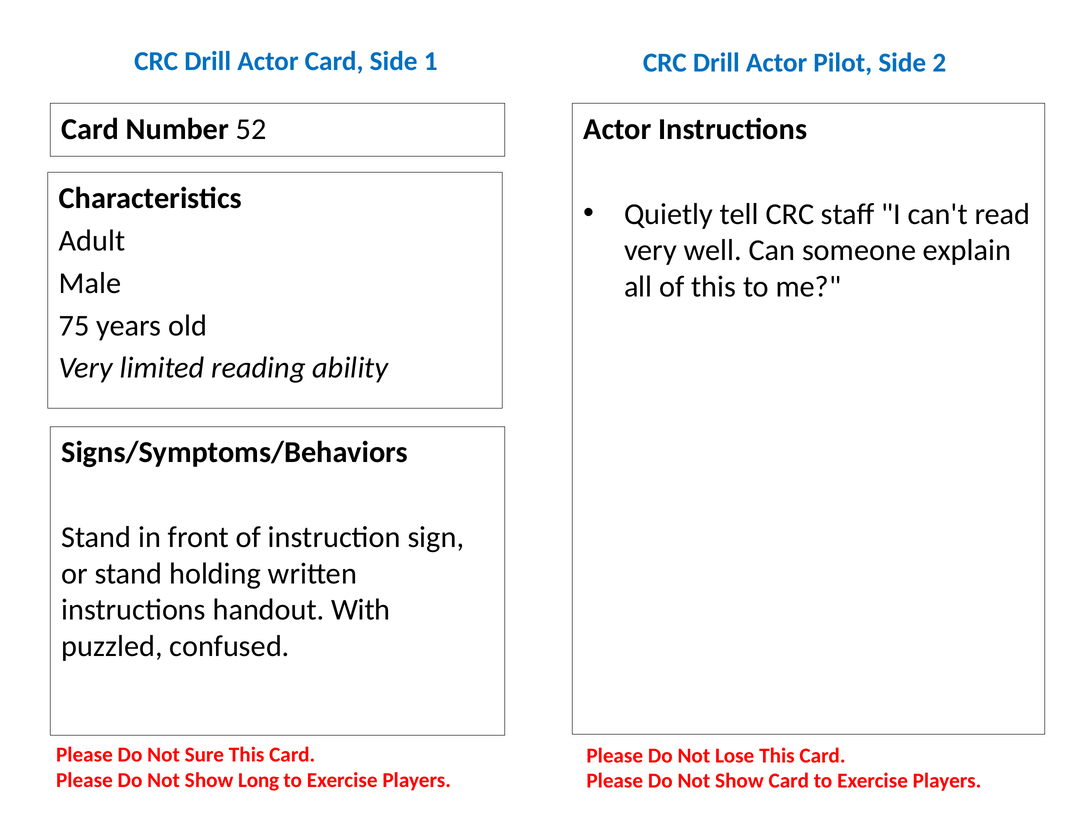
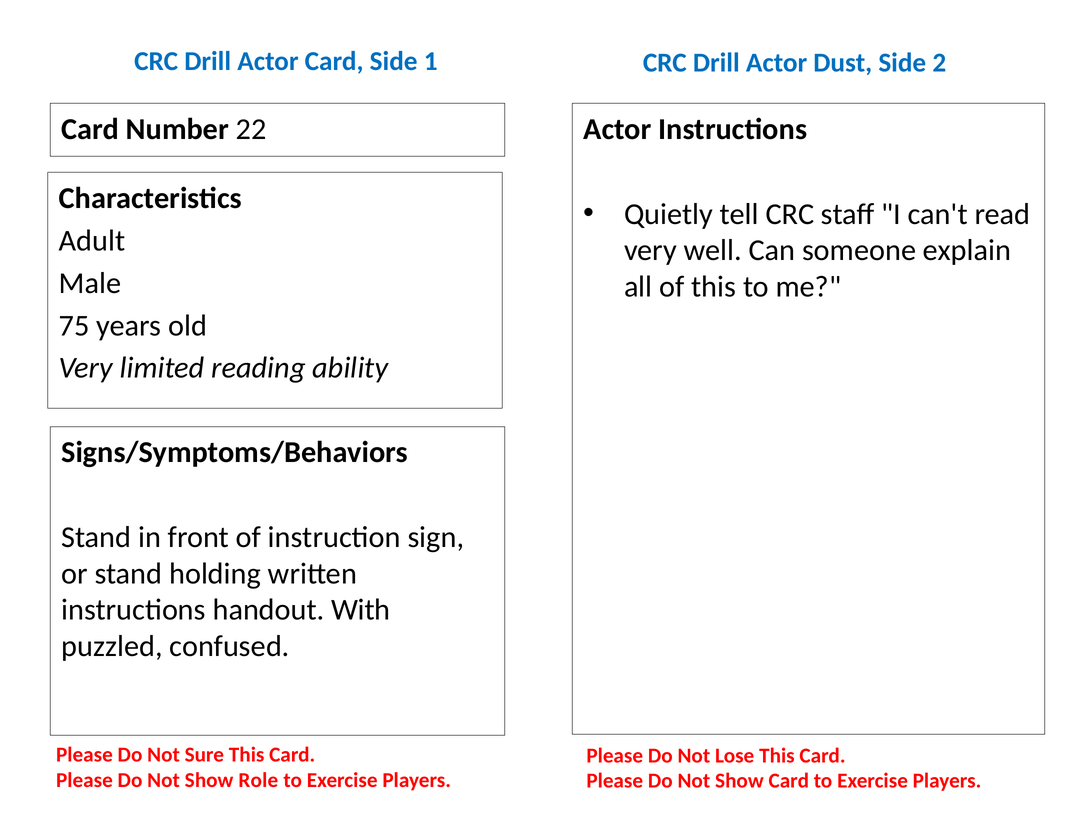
Pilot: Pilot -> Dust (843, 63)
52: 52 -> 22 (251, 129)
Long: Long -> Role (258, 781)
